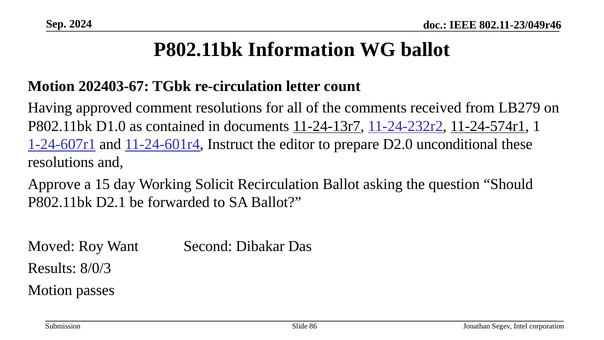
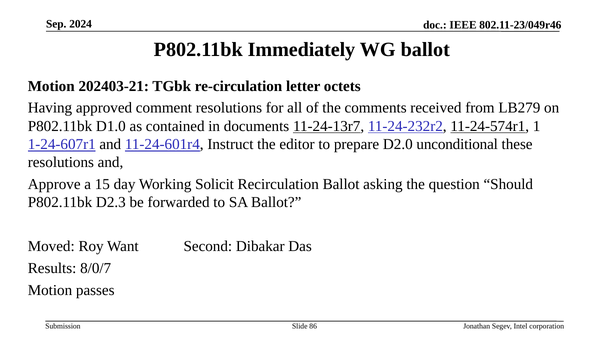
Information: Information -> Immediately (301, 50)
202403-67: 202403-67 -> 202403-21 (114, 86)
count: count -> octets (342, 86)
D2.1: D2.1 -> D2.3 (111, 202)
8/0/3: 8/0/3 -> 8/0/7 (96, 268)
